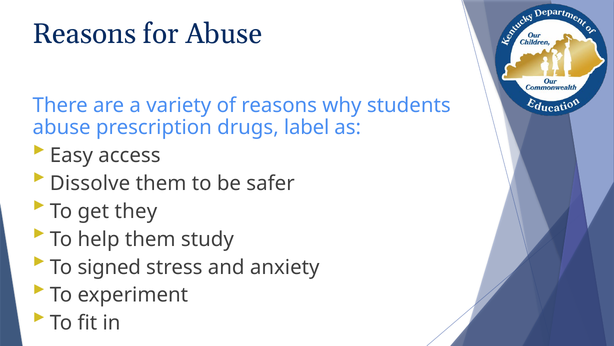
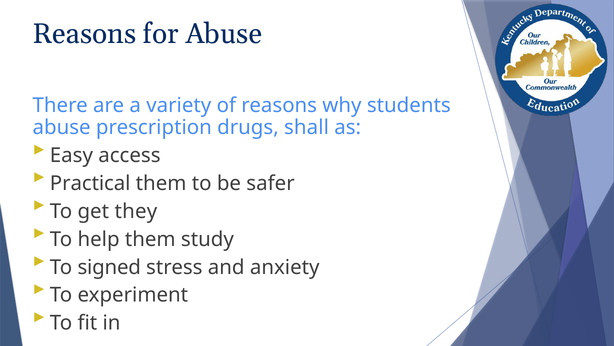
label: label -> shall (306, 127)
Dissolve: Dissolve -> Practical (90, 183)
